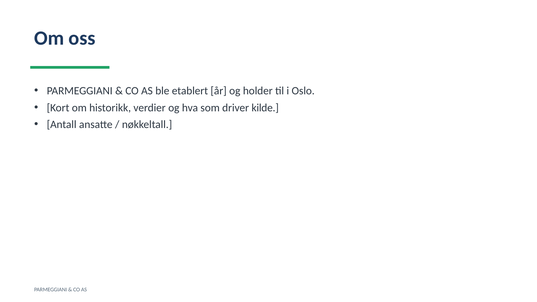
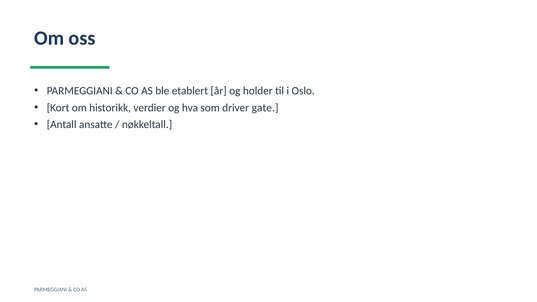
kilde: kilde -> gate (265, 108)
